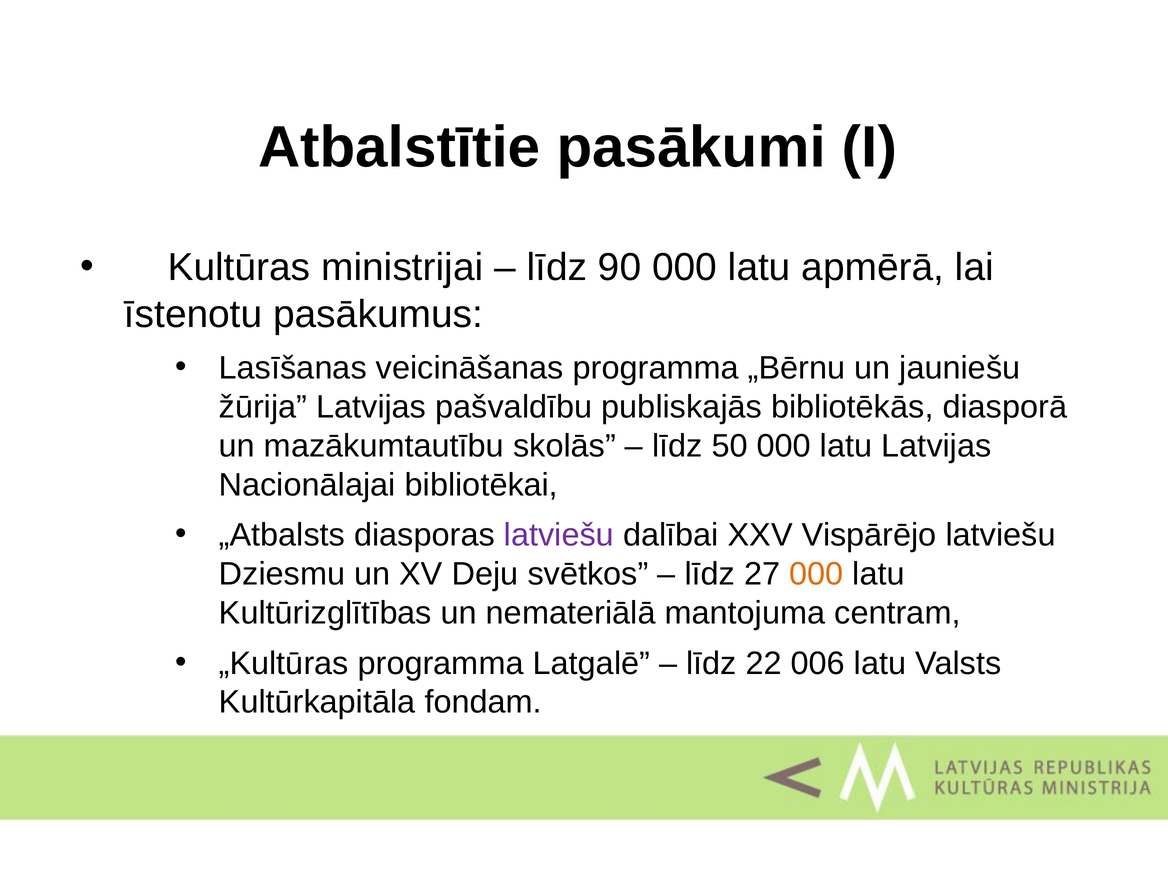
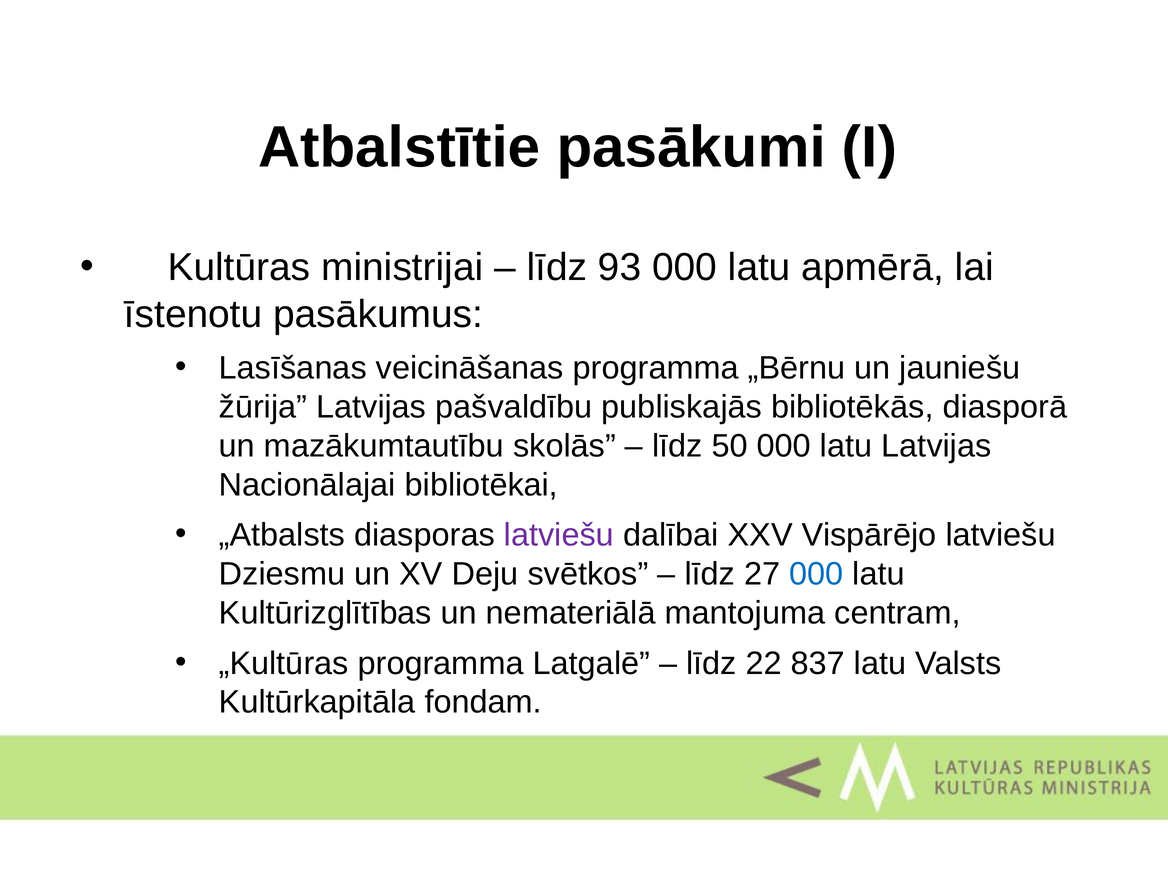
90: 90 -> 93 (620, 268)
000 colour: orange -> blue (816, 574)
006: 006 -> 837 (818, 663)
